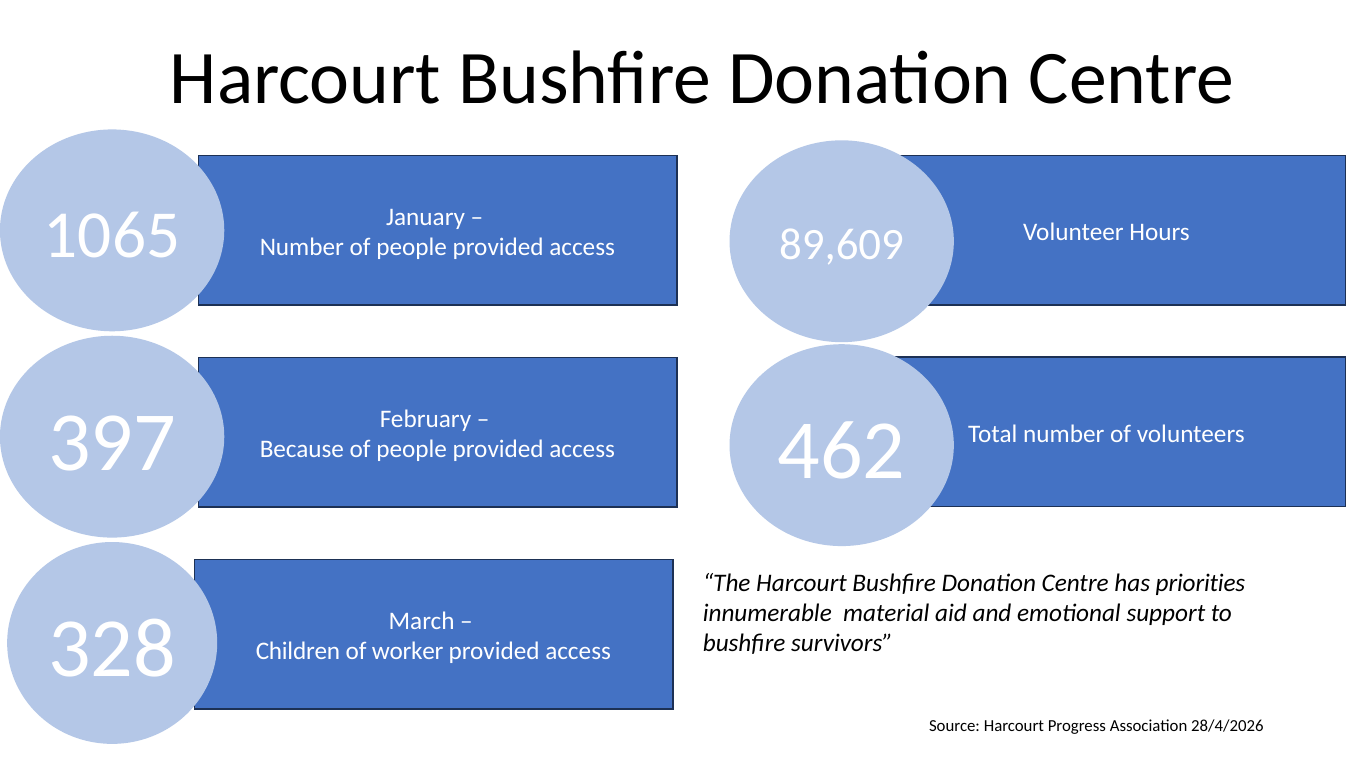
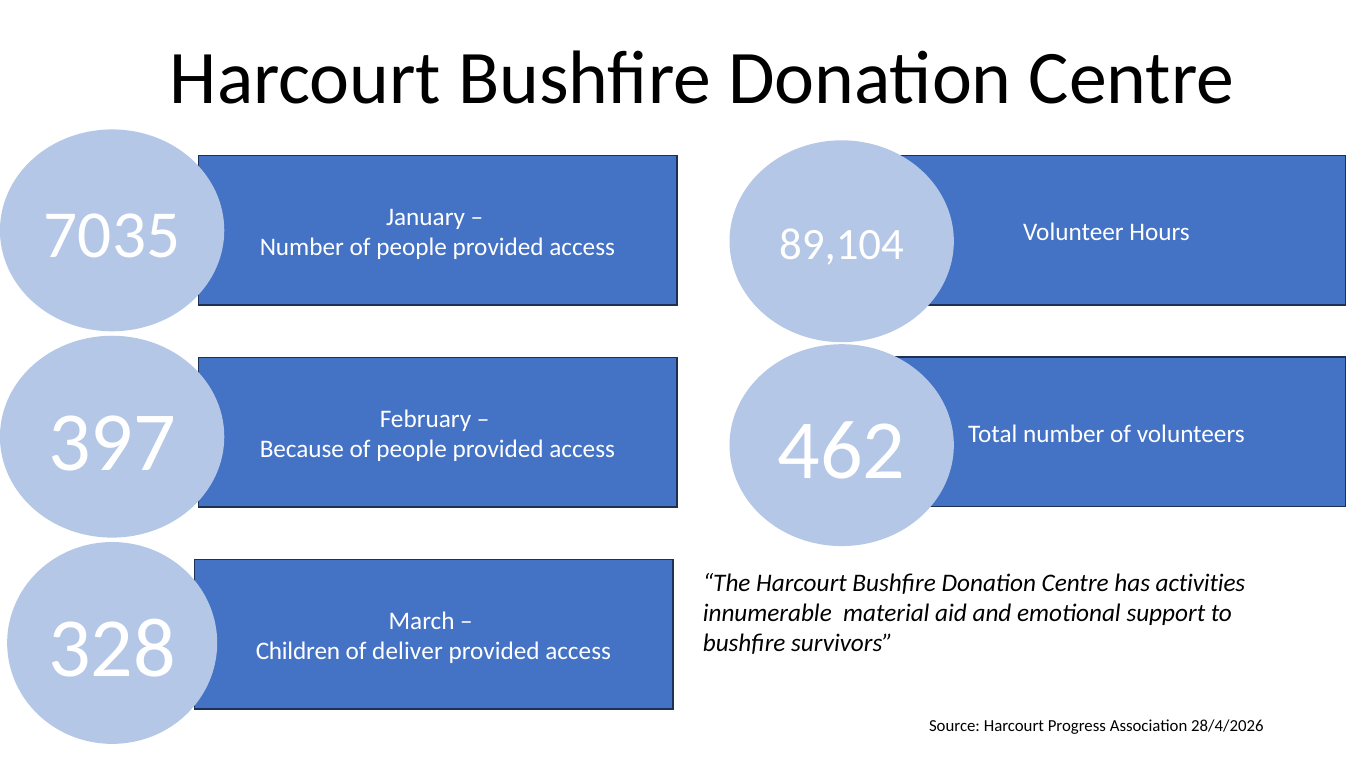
1065: 1065 -> 7035 (112, 235)
89,609: 89,609 -> 89,104 (842, 244)
priorities: priorities -> activities (1201, 583)
worker: worker -> deliver (408, 651)
